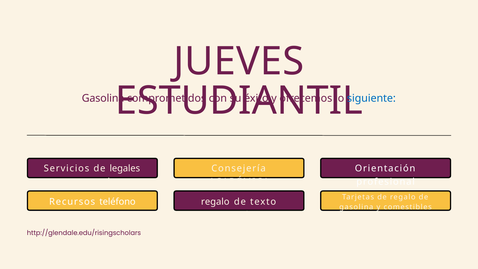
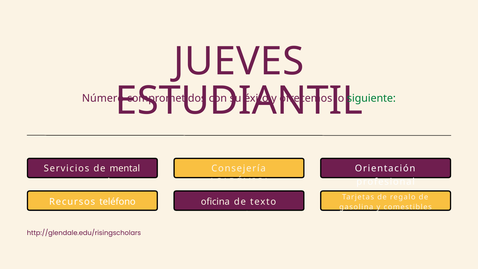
Gasolina: Gasolina -> Número (103, 98)
siguiente colour: blue -> green (371, 98)
de legales: legales -> mental (125, 169)
regalo: regalo -> oficina (215, 202)
